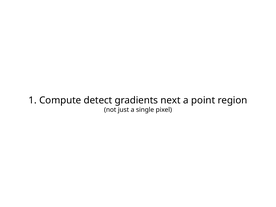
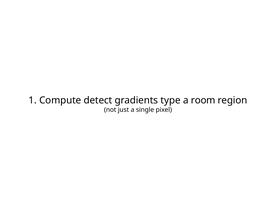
next: next -> type (171, 100)
point: point -> room (203, 100)
